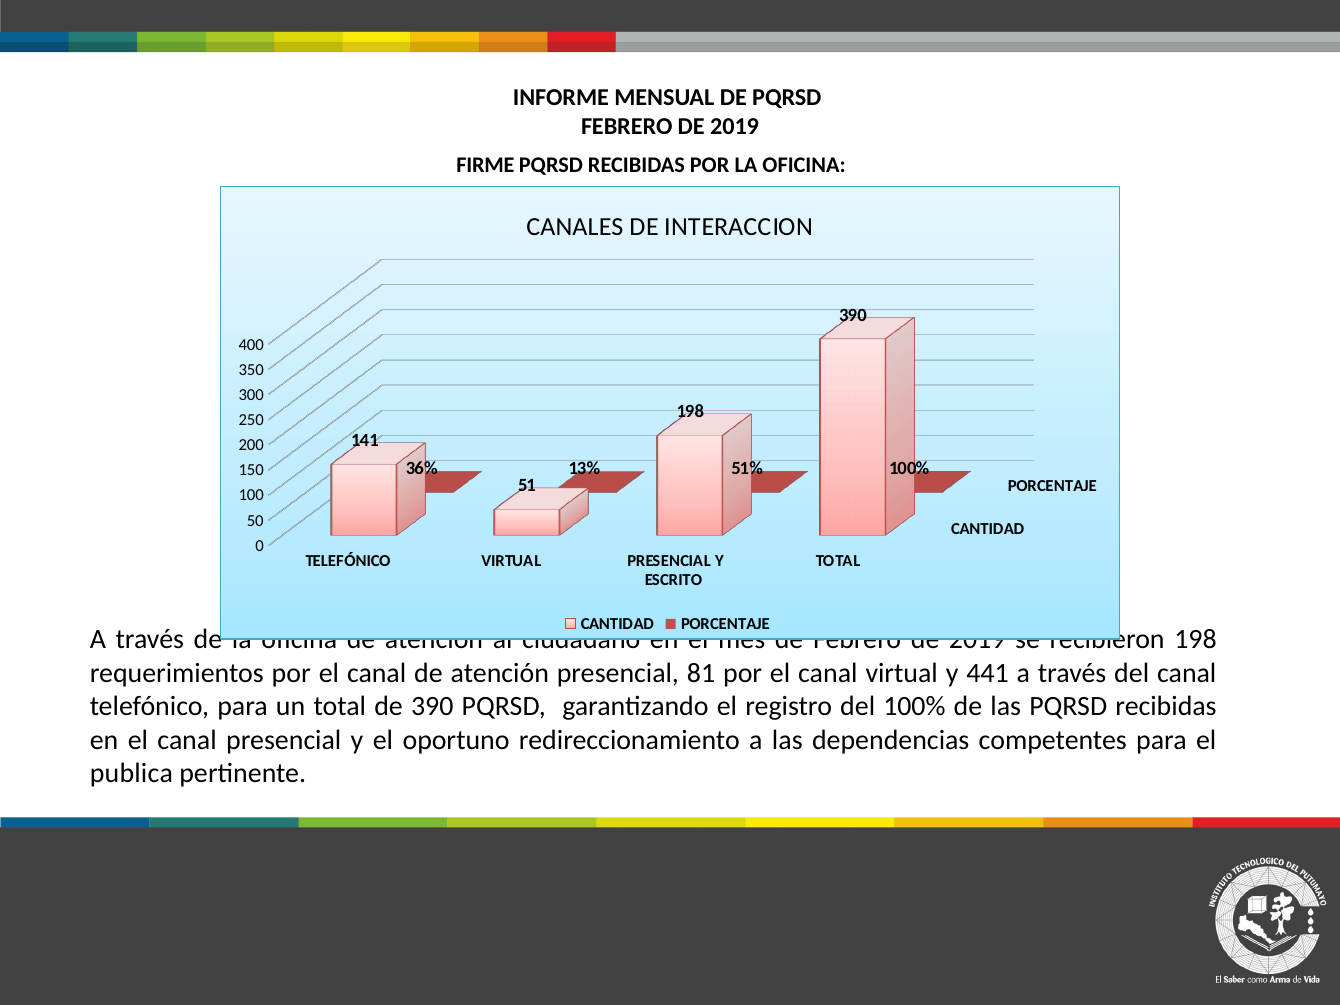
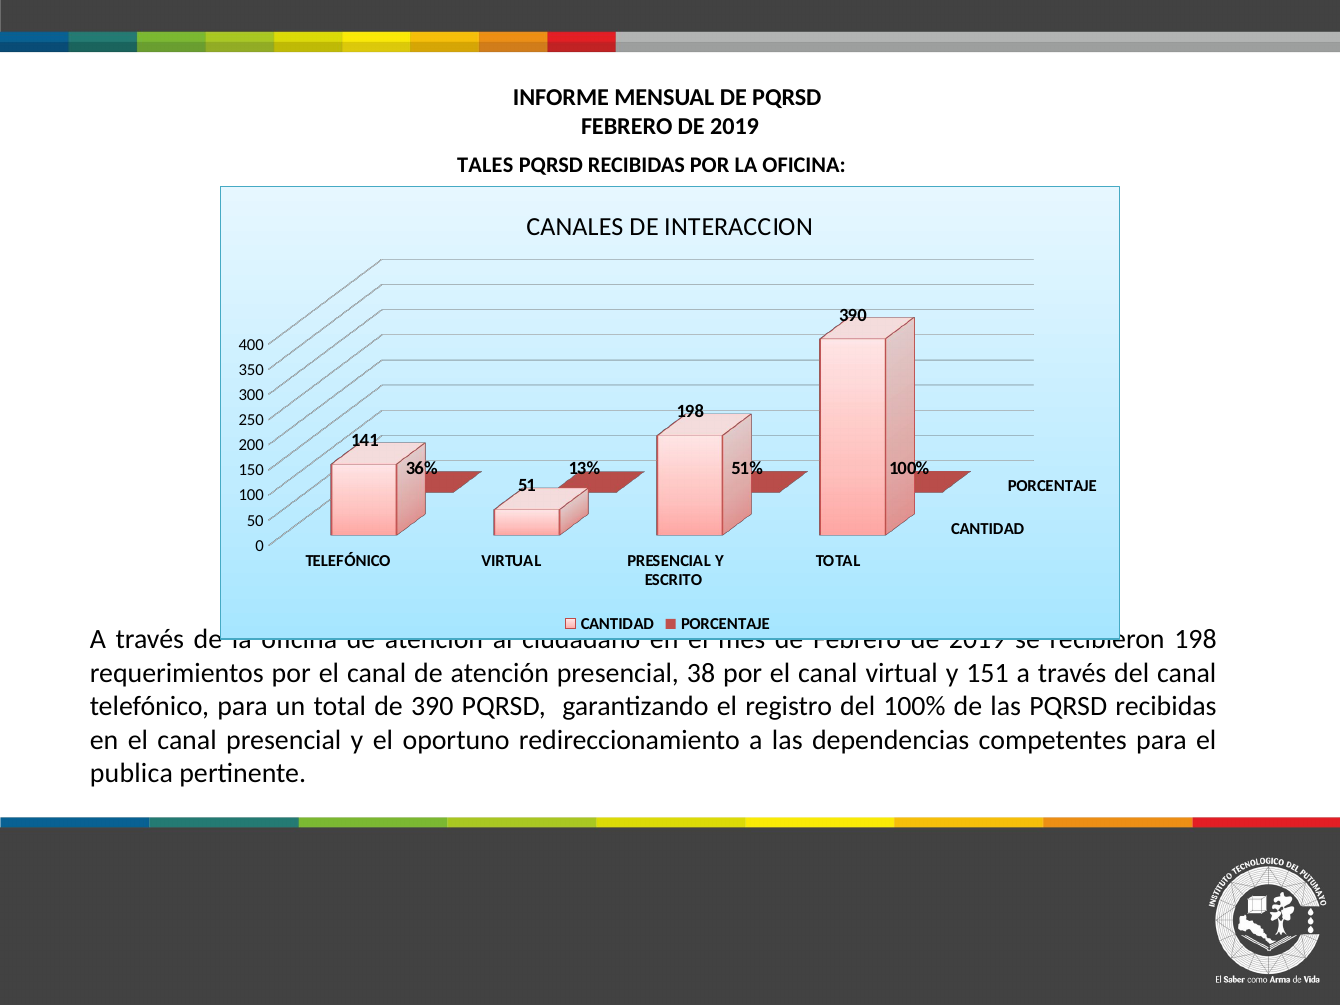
FIRME: FIRME -> TALES (485, 165)
81: 81 -> 38 (701, 673)
441: 441 -> 151 (988, 673)
